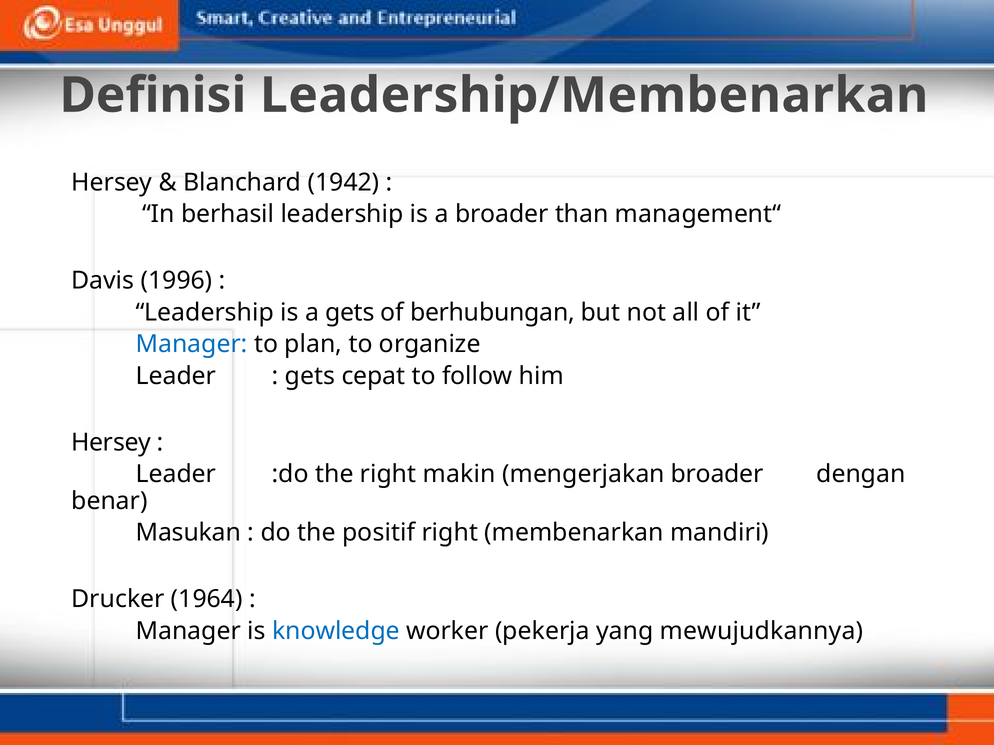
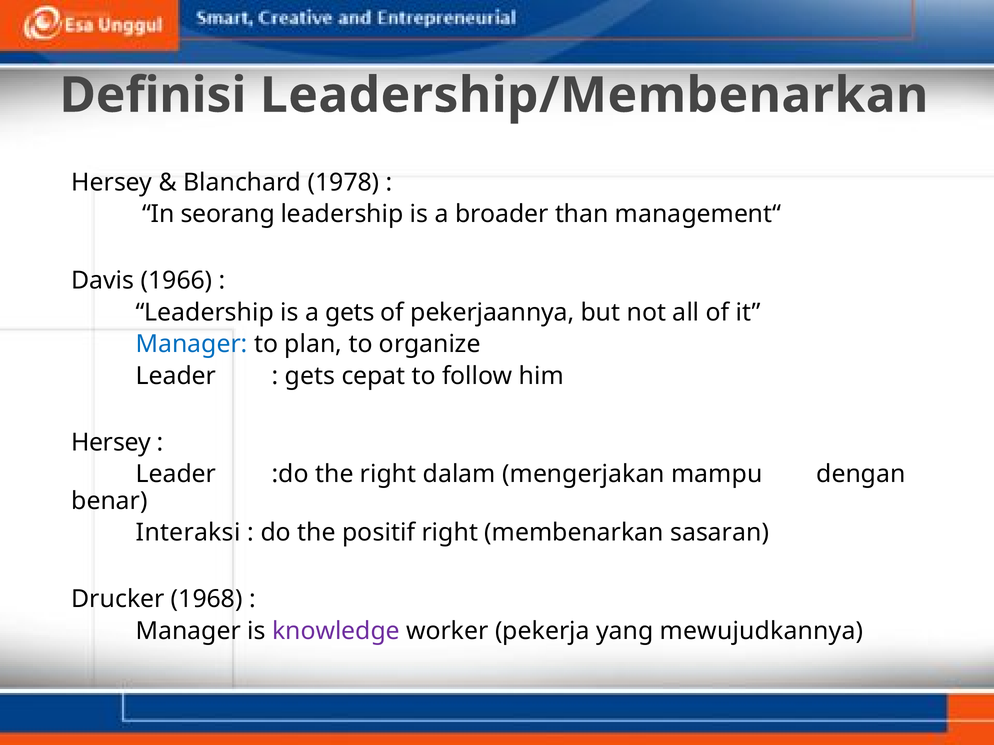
1942: 1942 -> 1978 (344, 183)
berhasil: berhasil -> seorang (228, 214)
1996: 1996 -> 1966 (177, 281)
berhubungan: berhubungan -> pekerjaannya (492, 313)
makin: makin -> dalam (459, 475)
mengerjakan broader: broader -> mampu (717, 475)
Masukan: Masukan -> Interaksi (188, 533)
mandiri: mandiri -> sasaran (720, 533)
1964: 1964 -> 1968 (207, 600)
knowledge colour: blue -> purple (336, 631)
